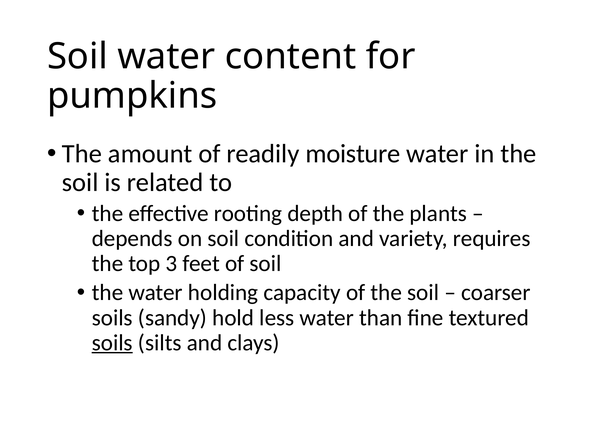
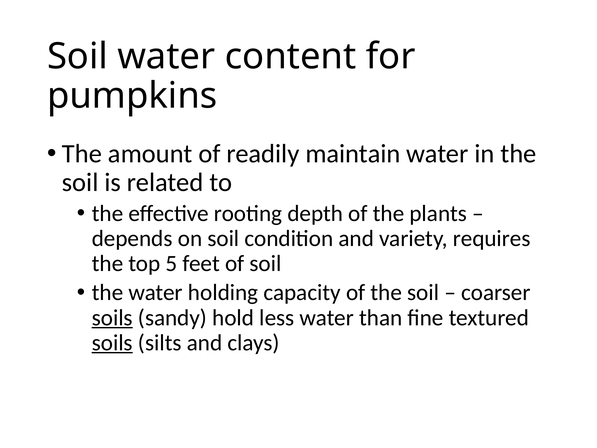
moisture: moisture -> maintain (353, 154)
3: 3 -> 5 (171, 263)
soils underline: none -> present (112, 317)
